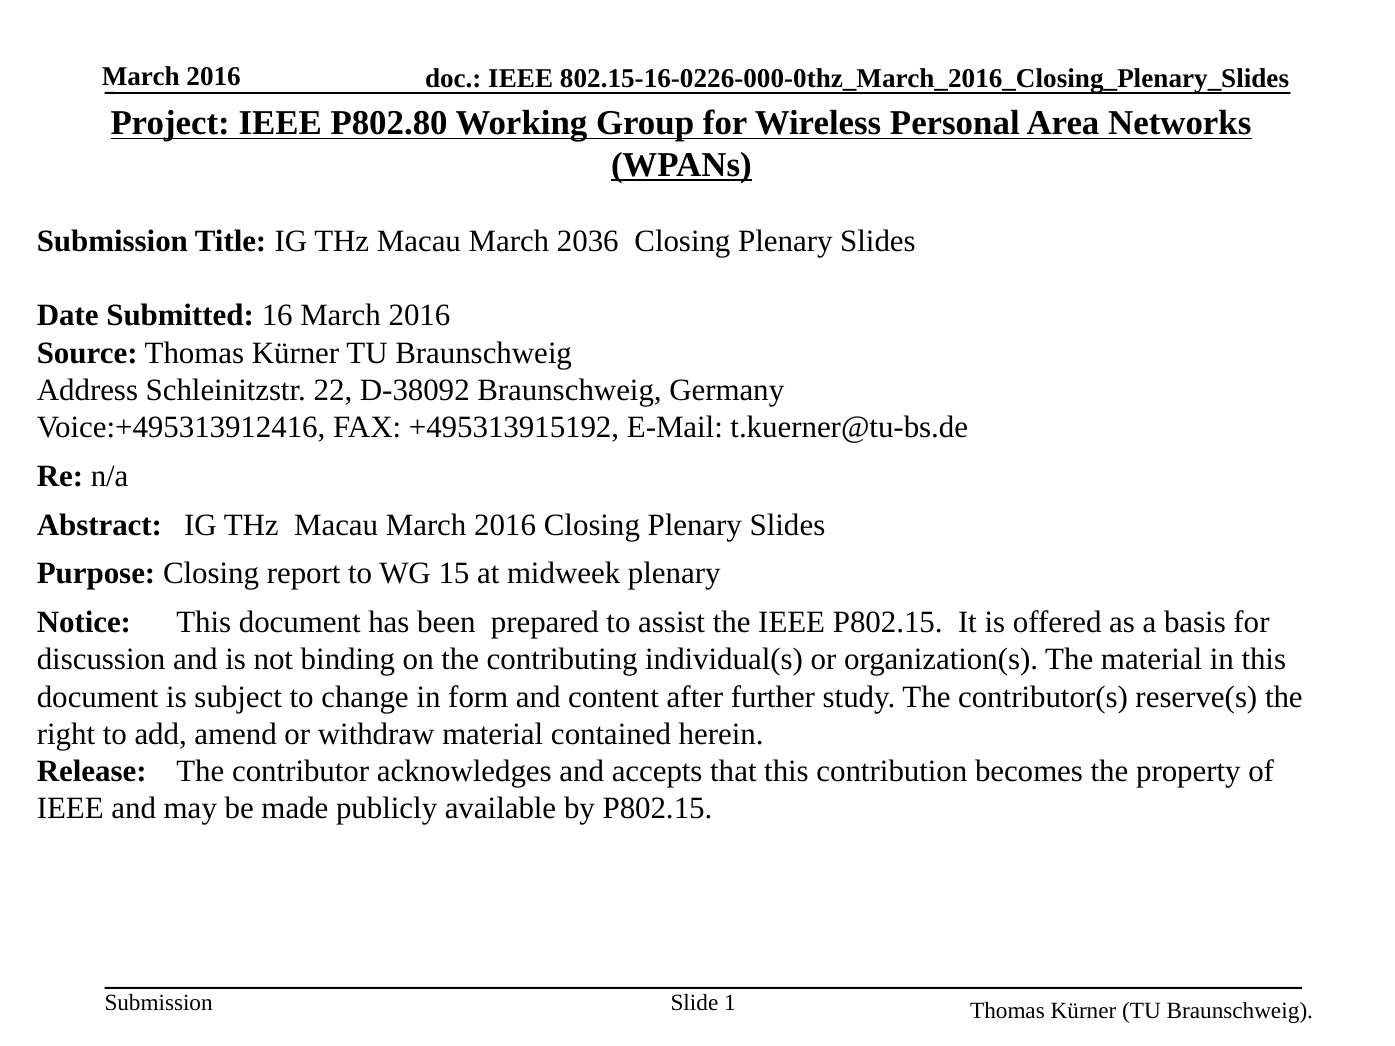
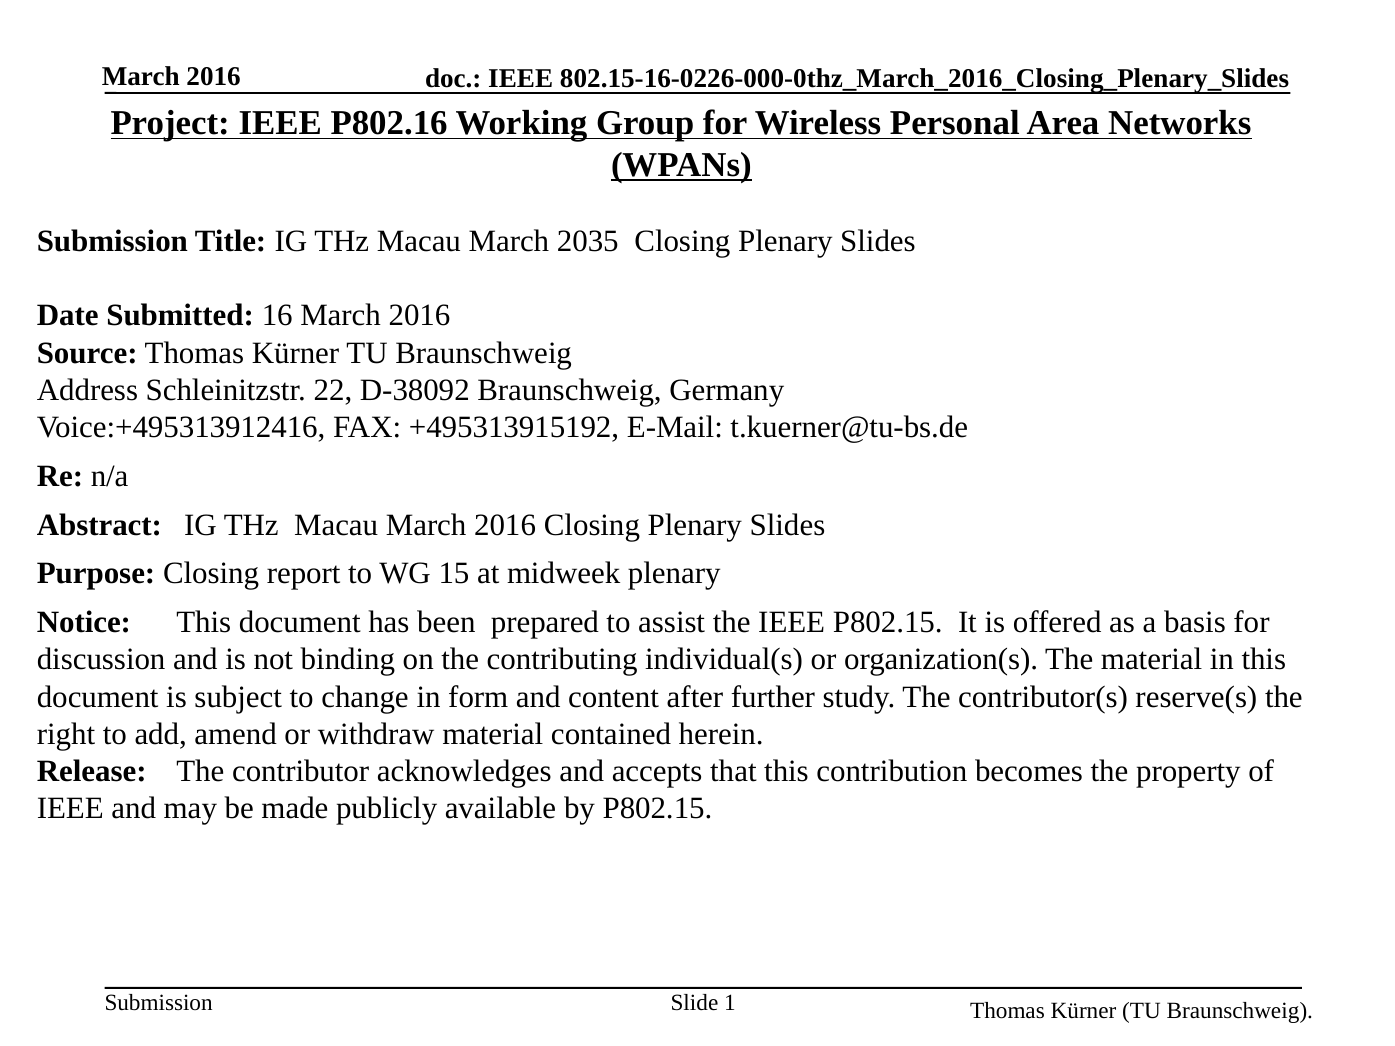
P802.80: P802.80 -> P802.16 (389, 123)
2036: 2036 -> 2035 (588, 241)
